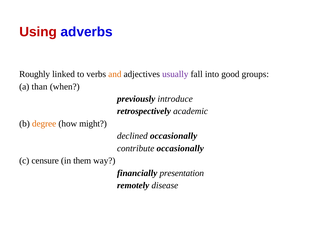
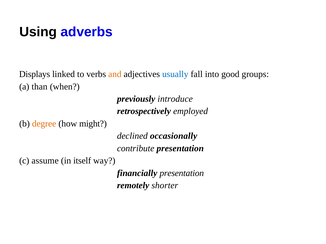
Using colour: red -> black (38, 32)
Roughly: Roughly -> Displays (35, 74)
usually colour: purple -> blue (175, 74)
academic: academic -> employed (191, 111)
contribute occasionally: occasionally -> presentation (180, 149)
censure: censure -> assume (45, 161)
them: them -> itself (82, 161)
disease: disease -> shorter (165, 186)
